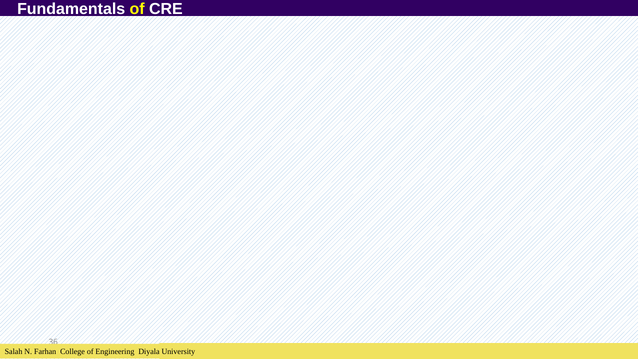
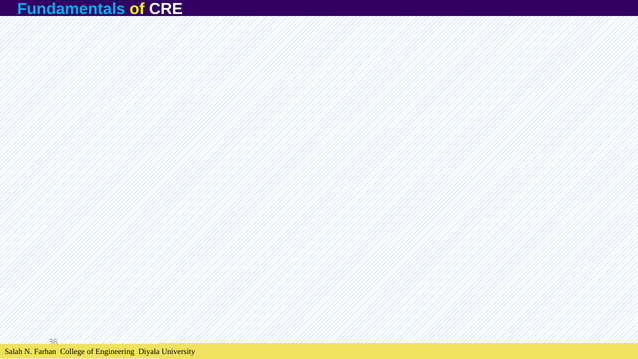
Fundamentals colour: white -> light blue (71, 9)
